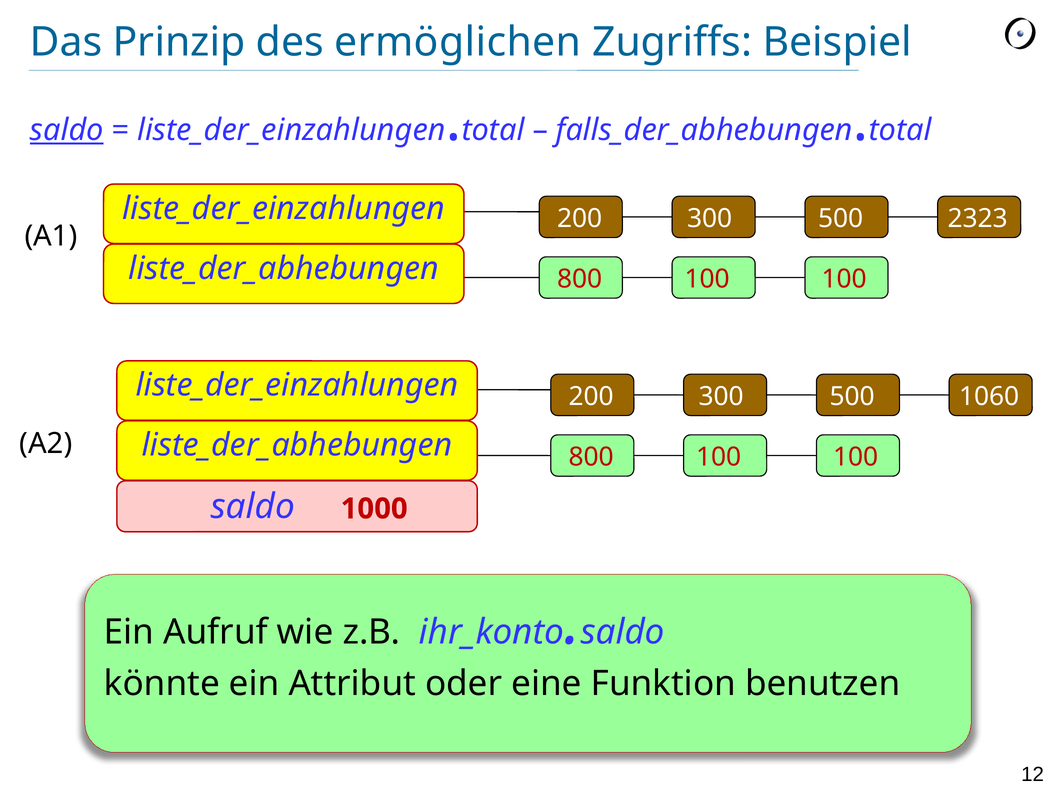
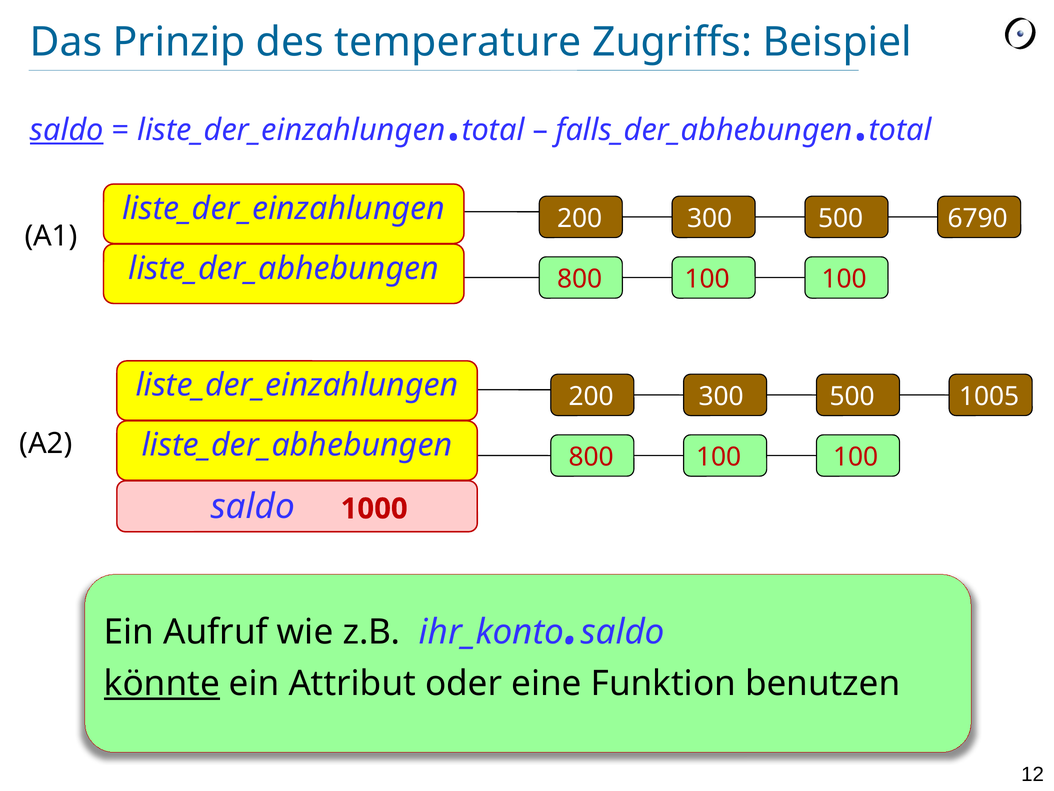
ermöglichen: ermöglichen -> temperature (458, 42)
2323: 2323 -> 6790 (978, 218)
1060: 1060 -> 1005 (989, 396)
könnte underline: none -> present (162, 683)
